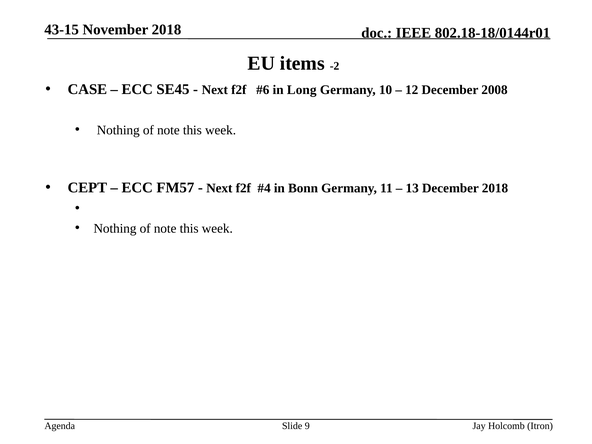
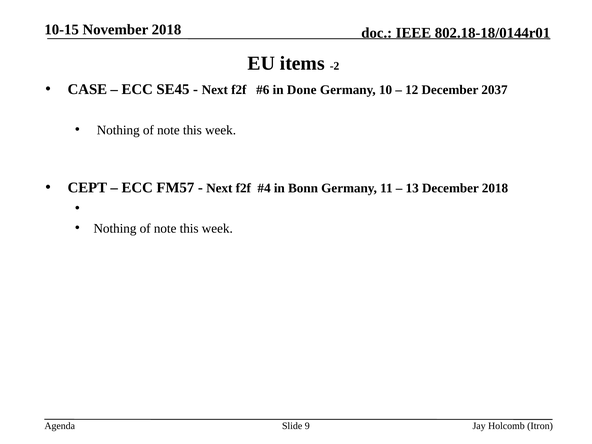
43-15: 43-15 -> 10-15 (62, 30)
Long: Long -> Done (302, 90)
2008: 2008 -> 2037 (494, 90)
